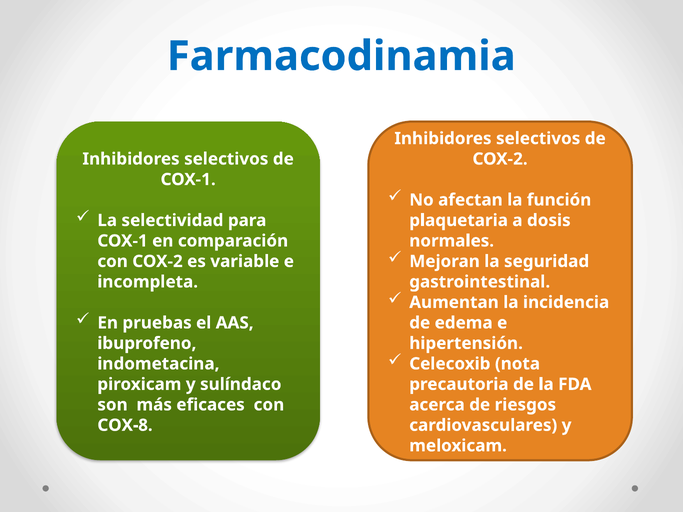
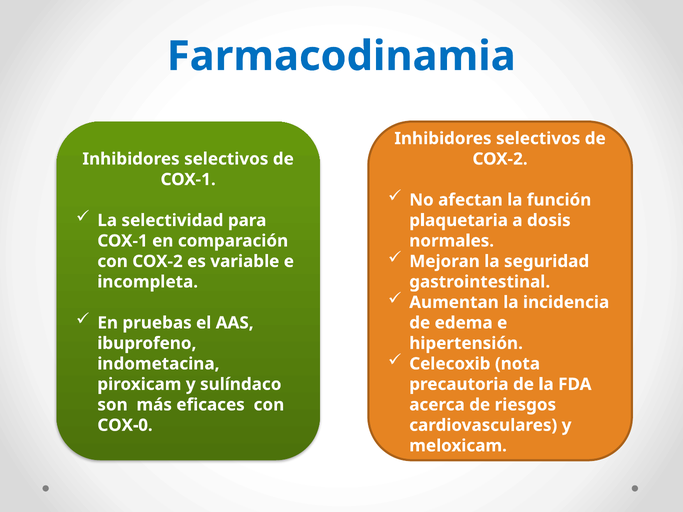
COX-8: COX-8 -> COX-0 (125, 425)
